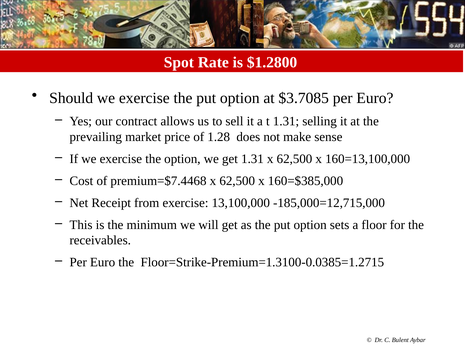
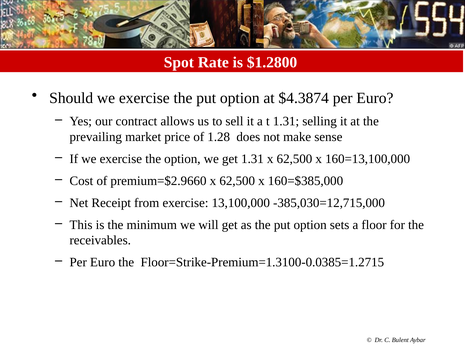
$3.7085: $3.7085 -> $4.3874 (304, 98)
premium=$7.4468: premium=$7.4468 -> premium=$2.9660 (158, 181)
-185,000=12,715,000: -185,000=12,715,000 -> -385,030=12,715,000 (329, 203)
